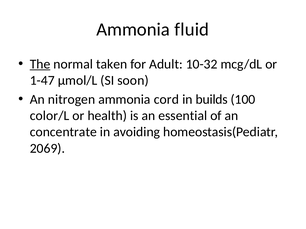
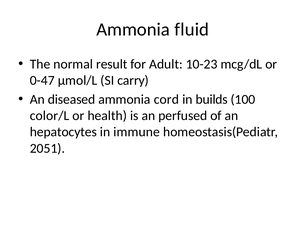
The underline: present -> none (40, 64)
taken: taken -> result (112, 64)
10-32: 10-32 -> 10-23 (202, 64)
1-47: 1-47 -> 0-47 (42, 81)
soon: soon -> carry (133, 81)
nitrogen: nitrogen -> diseased (72, 100)
essential: essential -> perfused (183, 116)
concentrate: concentrate -> hepatocytes (63, 132)
avoiding: avoiding -> immune (137, 132)
2069: 2069 -> 2051 (47, 149)
